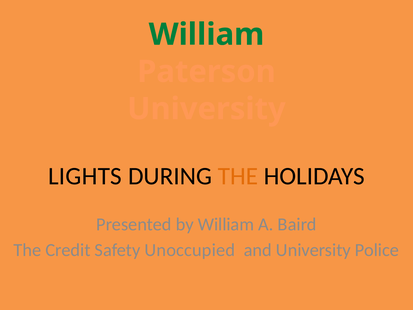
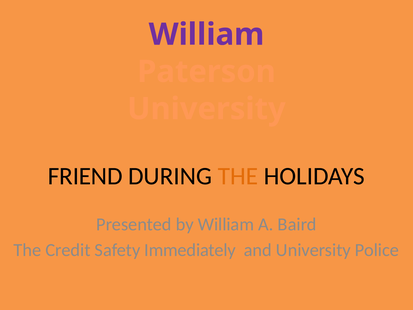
William colour: green -> purple (206, 35)
LIGHTS: LIGHTS -> FRIEND (85, 176)
Unoccupied: Unoccupied -> Immediately (190, 250)
